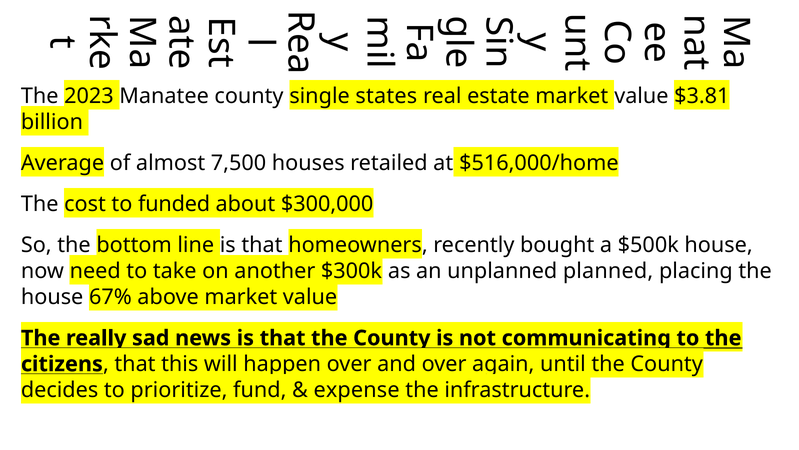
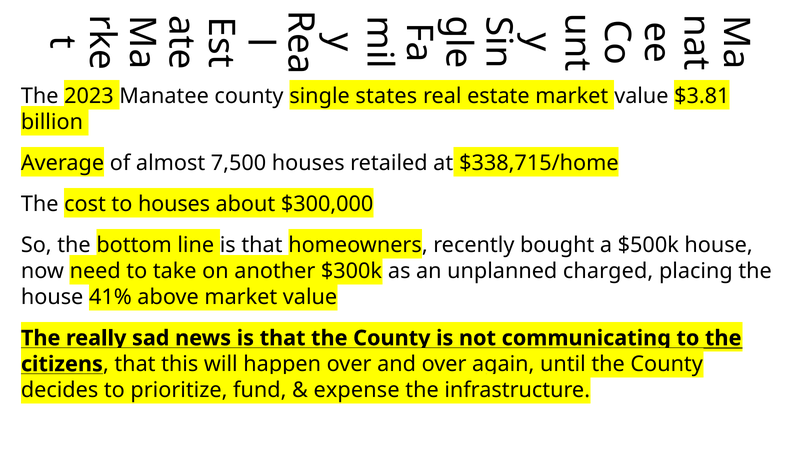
$516,000/home: $516,000/home -> $338,715/home (539, 163)
to funded: funded -> houses (174, 204)
planned: planned -> charged (608, 271)
67%: 67% -> 41% (110, 297)
